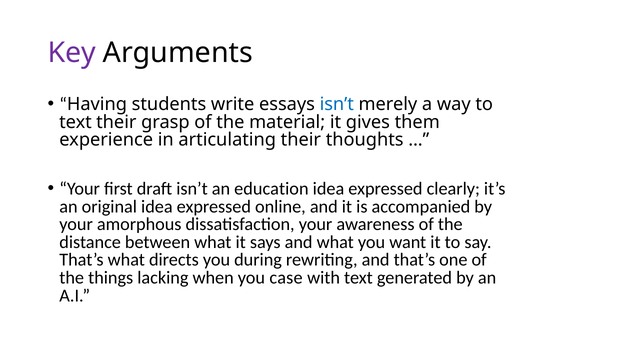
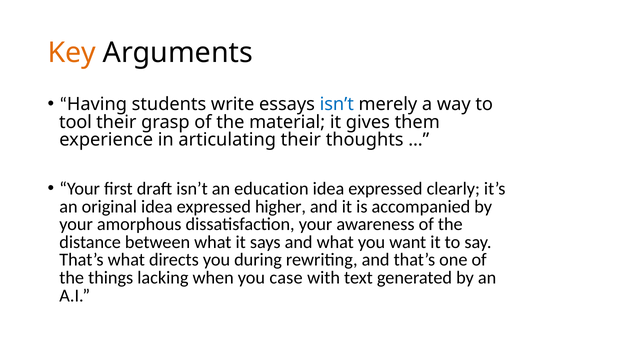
Key colour: purple -> orange (72, 53)
text: text -> tool (76, 122)
online: online -> higher (280, 206)
